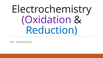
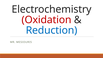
Oxidation colour: purple -> red (47, 20)
